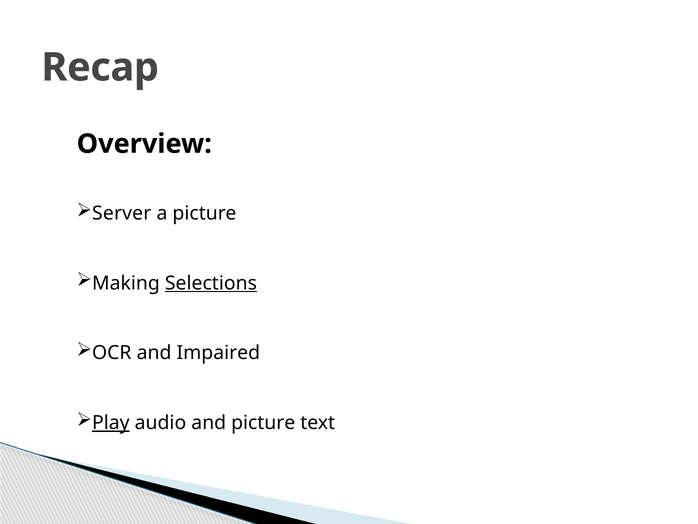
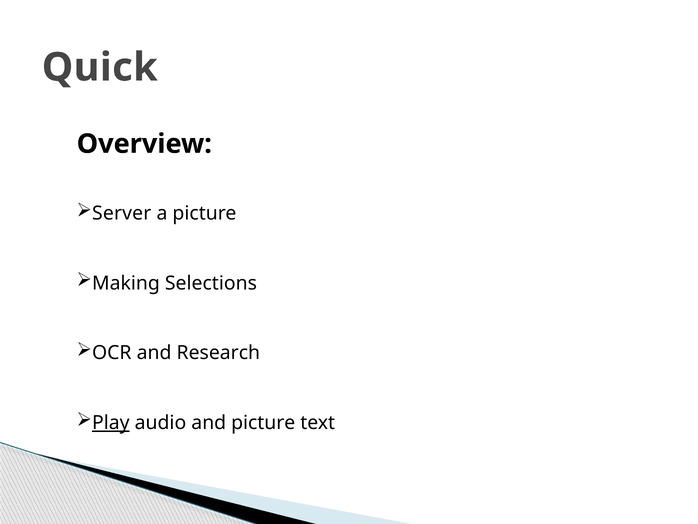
Recap: Recap -> Quick (100, 67)
Selections underline: present -> none (211, 283)
Impaired: Impaired -> Research (218, 353)
